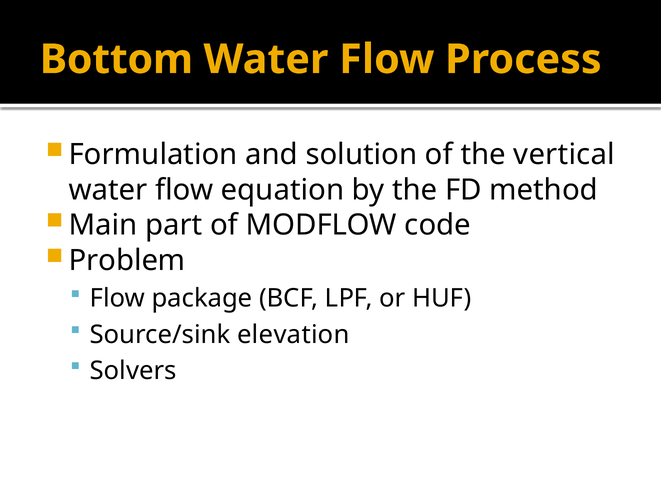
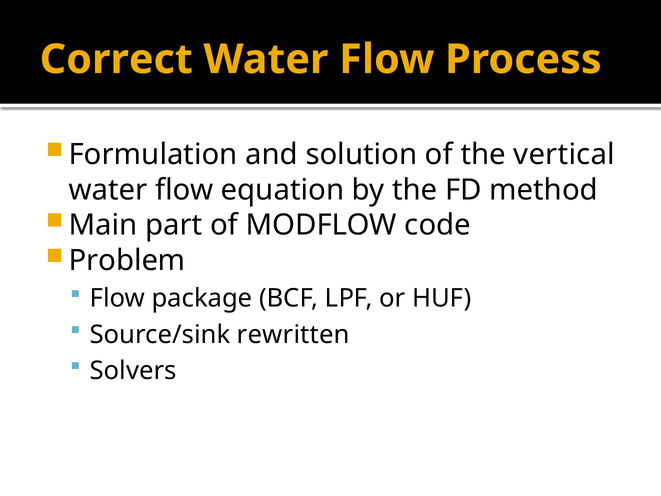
Bottom: Bottom -> Correct (116, 59)
elevation: elevation -> rewritten (293, 334)
